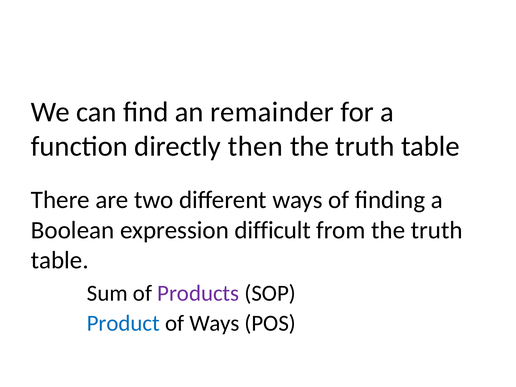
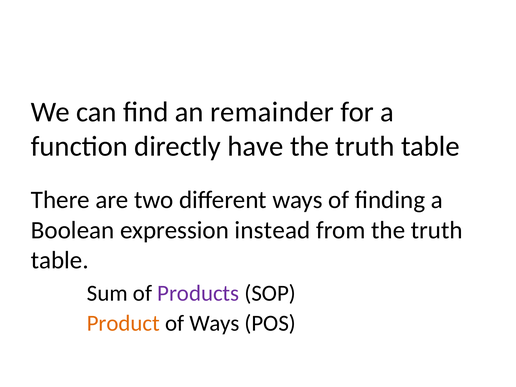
then: then -> have (255, 146)
difficult: difficult -> instead (273, 230)
Product colour: blue -> orange (123, 323)
